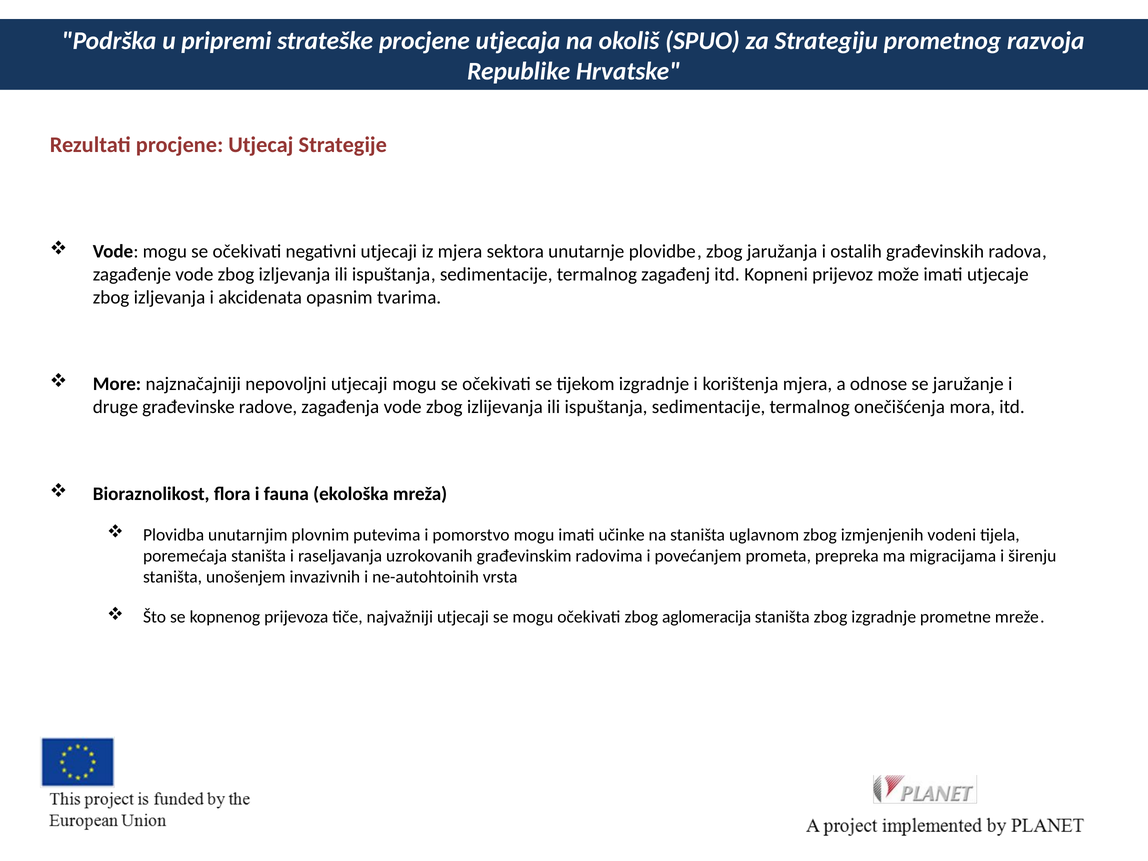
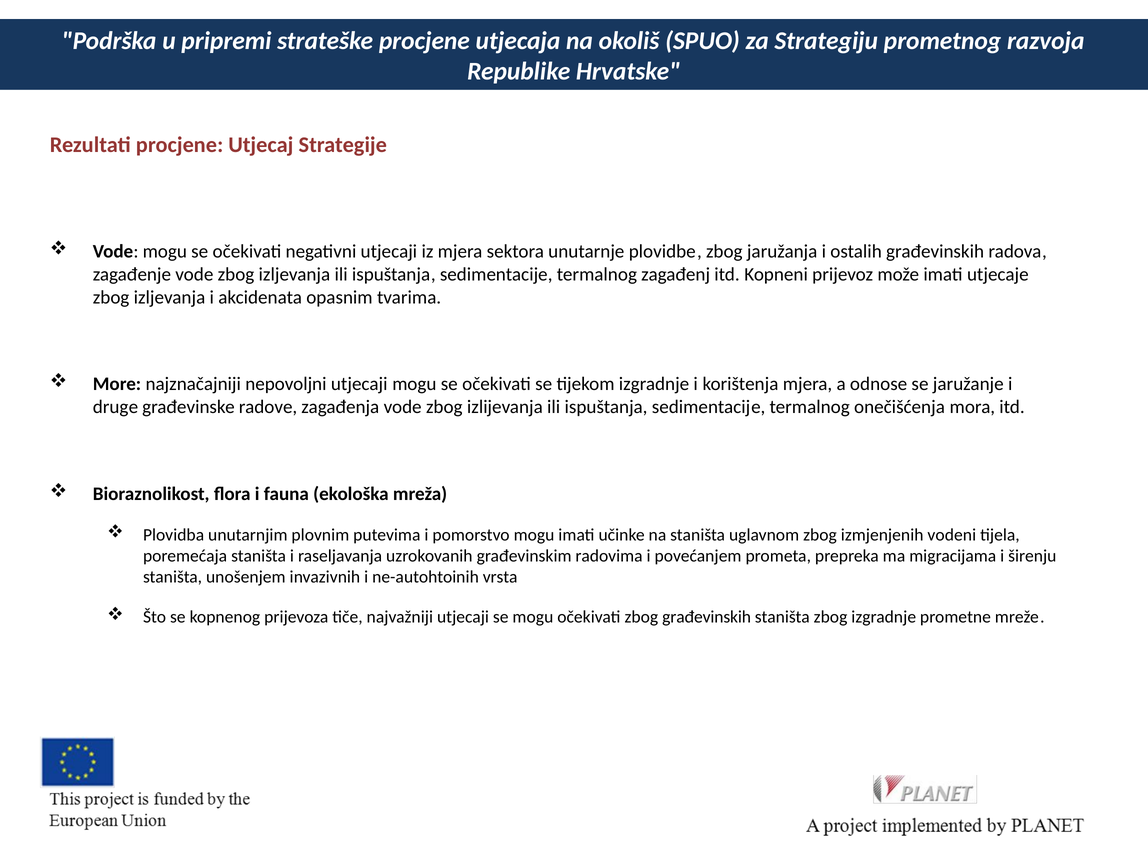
zbog aglomeracija: aglomeracija -> građevinskih (707, 617)
